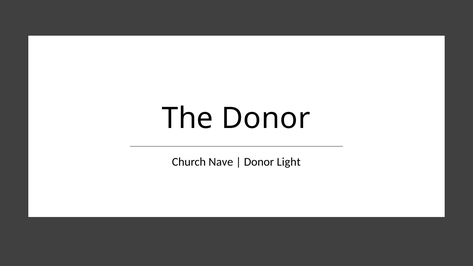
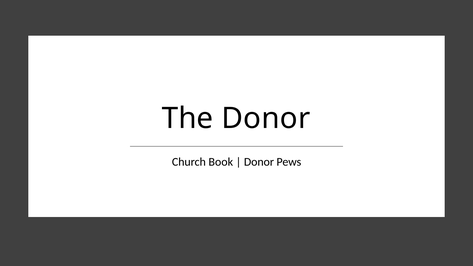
Nave: Nave -> Book (221, 162)
Light: Light -> Pews (289, 162)
